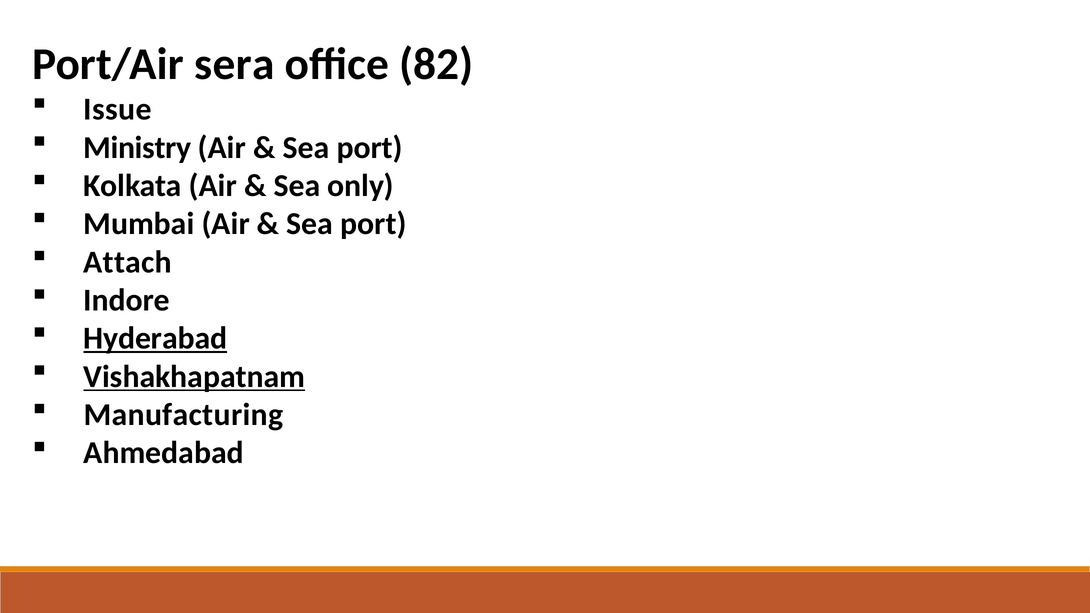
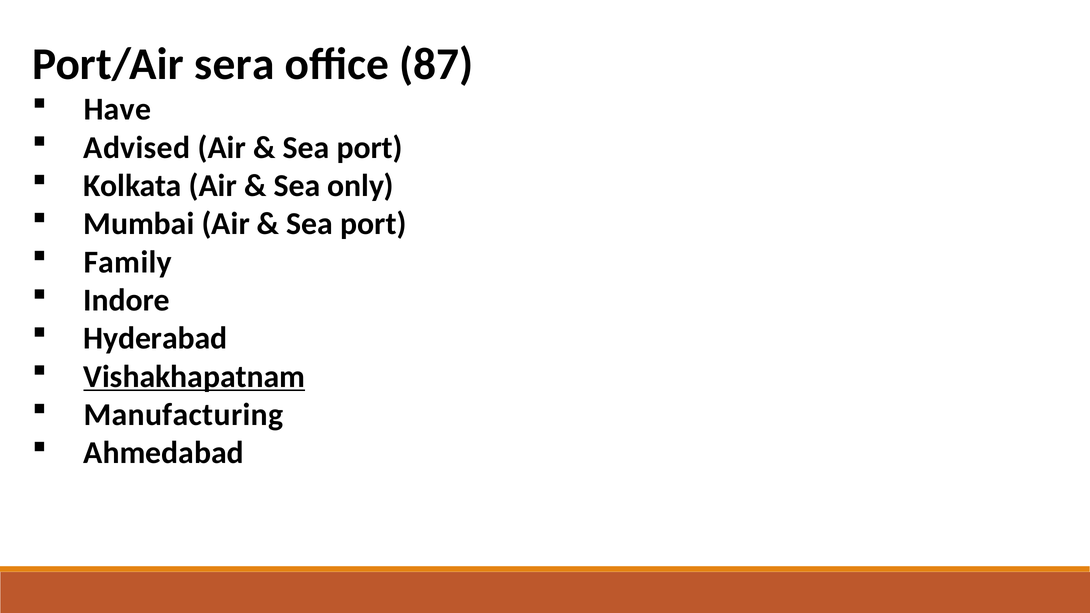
82: 82 -> 87 (436, 64)
Issue: Issue -> Have (117, 109)
Ministry: Ministry -> Advised (137, 148)
Attach: Attach -> Family (128, 262)
Hyderabad underline: present -> none (155, 338)
